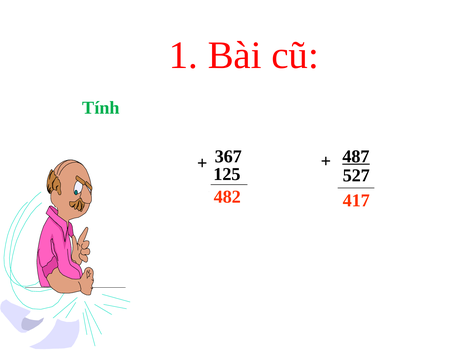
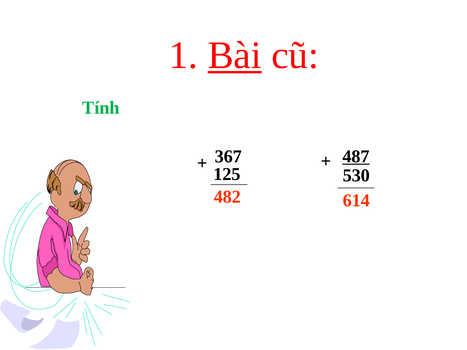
Bài underline: none -> present (235, 55)
527: 527 -> 530 (356, 176)
417: 417 -> 614 (356, 201)
